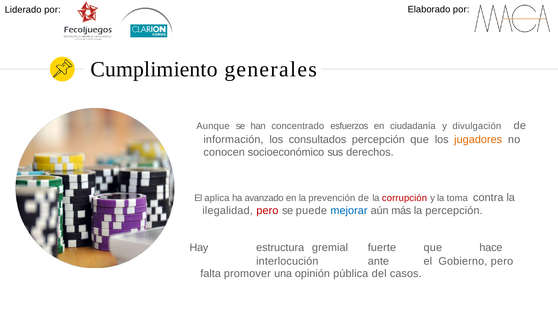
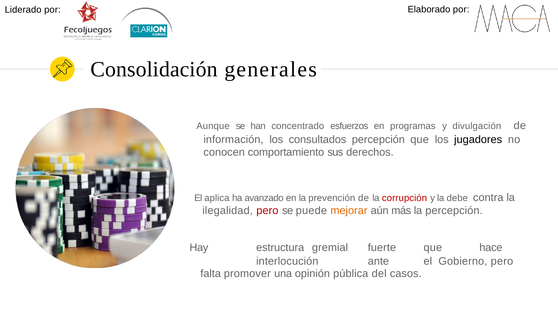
Cumplimiento: Cumplimiento -> Consolidación (154, 69)
ciudadanía: ciudadanía -> programas (413, 126)
jugadores colour: orange -> black (478, 139)
socioeconómico: socioeconómico -> comportamiento (286, 152)
toma: toma -> debe (457, 198)
mejorar colour: blue -> orange (349, 211)
